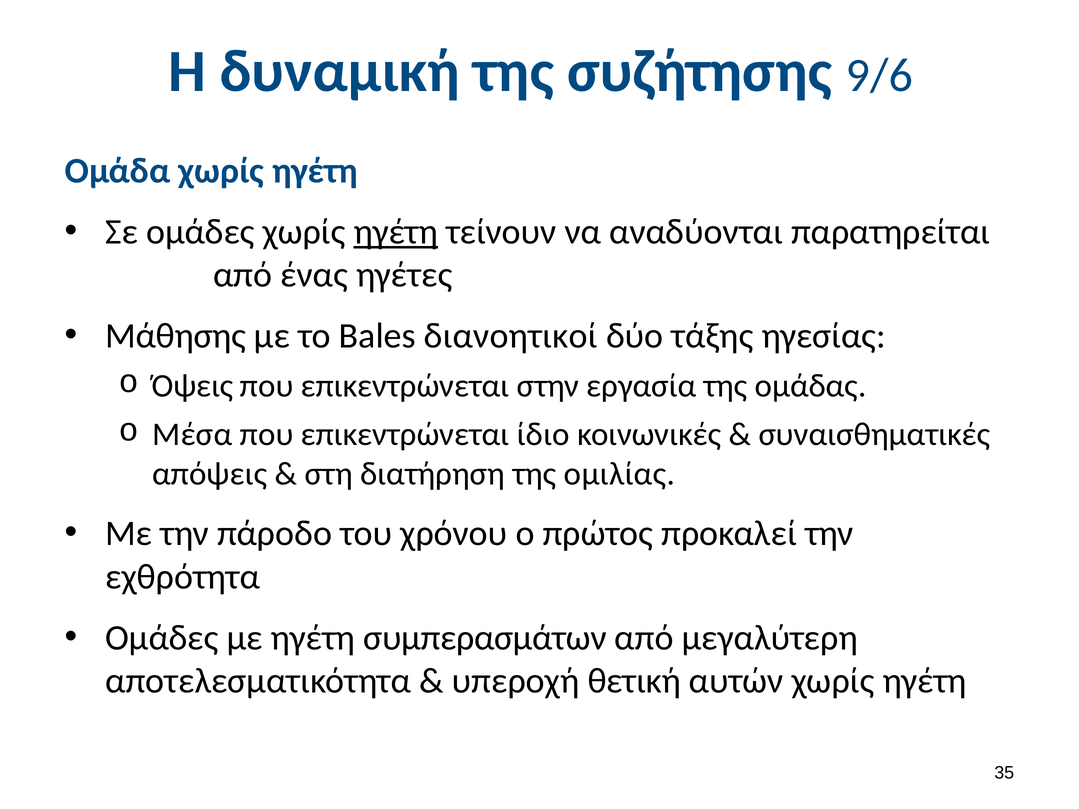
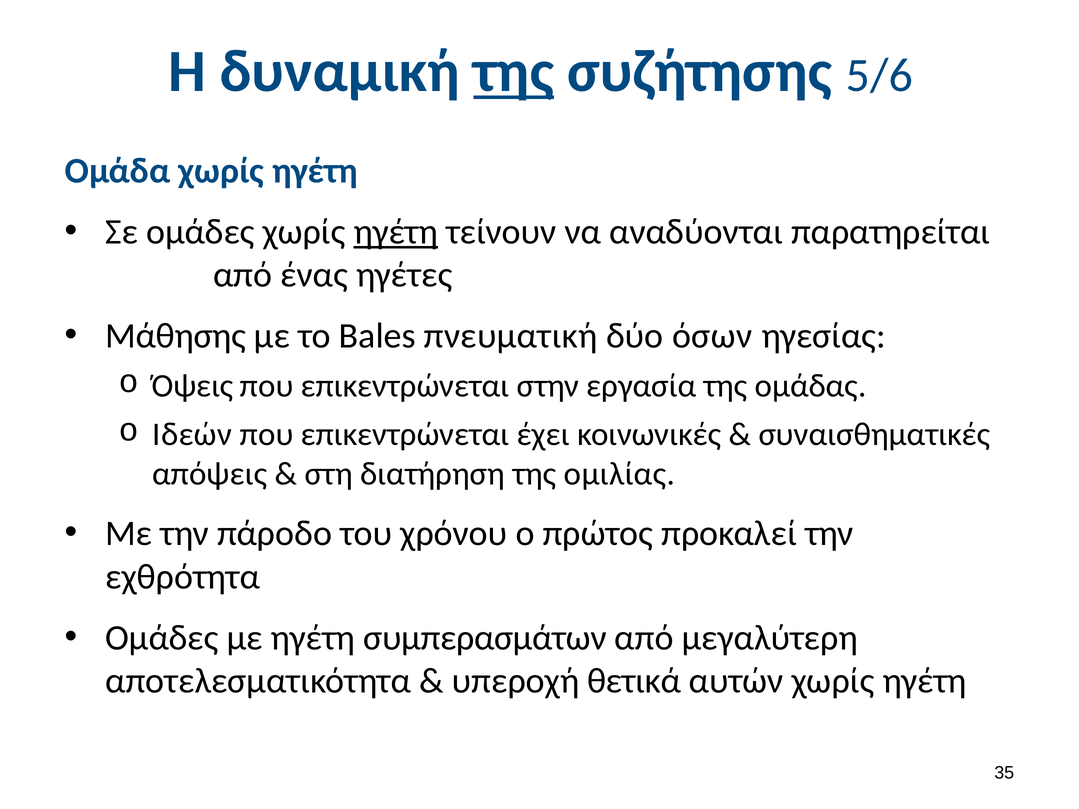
της underline: none -> present (514, 72)
9/6: 9/6 -> 5/6 (880, 76)
διανοητικοί: διανοητικοί -> πνευματική (511, 336)
τάξης: τάξης -> όσων (712, 336)
Μέσα: Μέσα -> Ιδεών (192, 435)
ίδιο: ίδιο -> έχει (543, 435)
θετική: θετική -> θετικά (634, 681)
